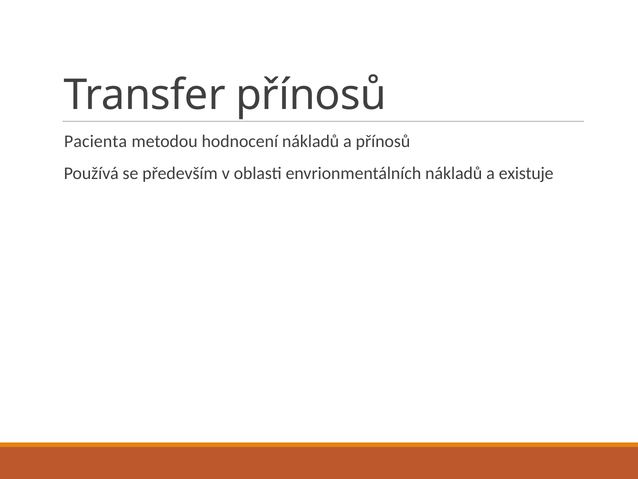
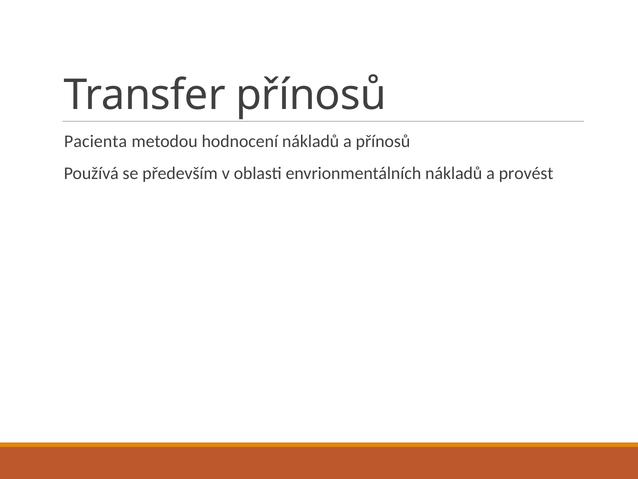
existuje: existuje -> provést (526, 173)
